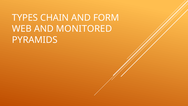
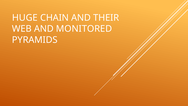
TYPES: TYPES -> HUGE (25, 18)
FORM: FORM -> THEIR (106, 18)
